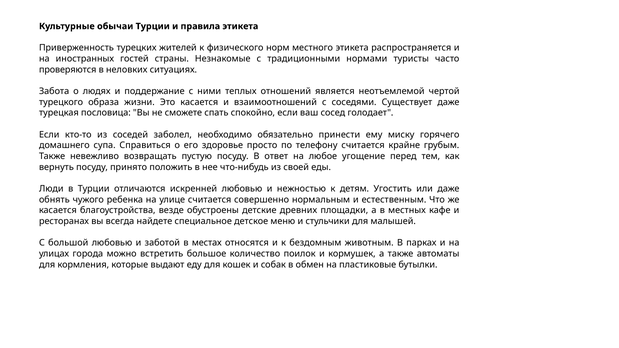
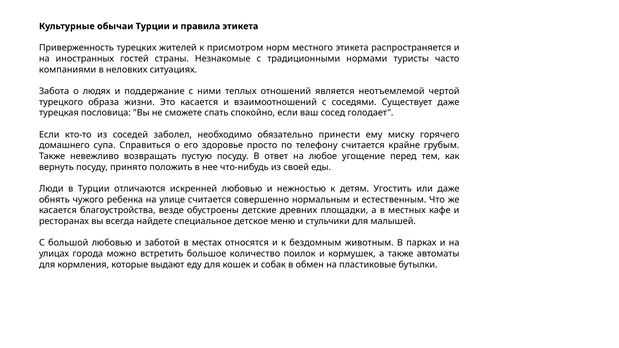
физического: физического -> присмотром (235, 48)
проверяются: проверяются -> компаниями (68, 70)
